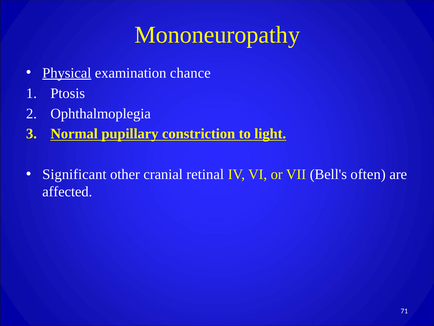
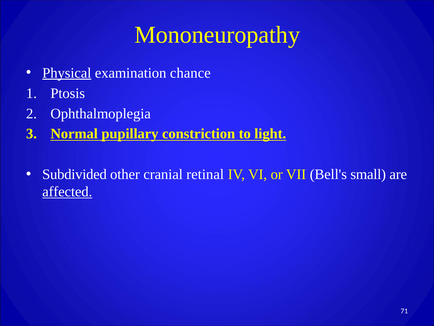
Significant: Significant -> Subdivided (75, 174)
often: often -> small (368, 174)
affected underline: none -> present (67, 191)
